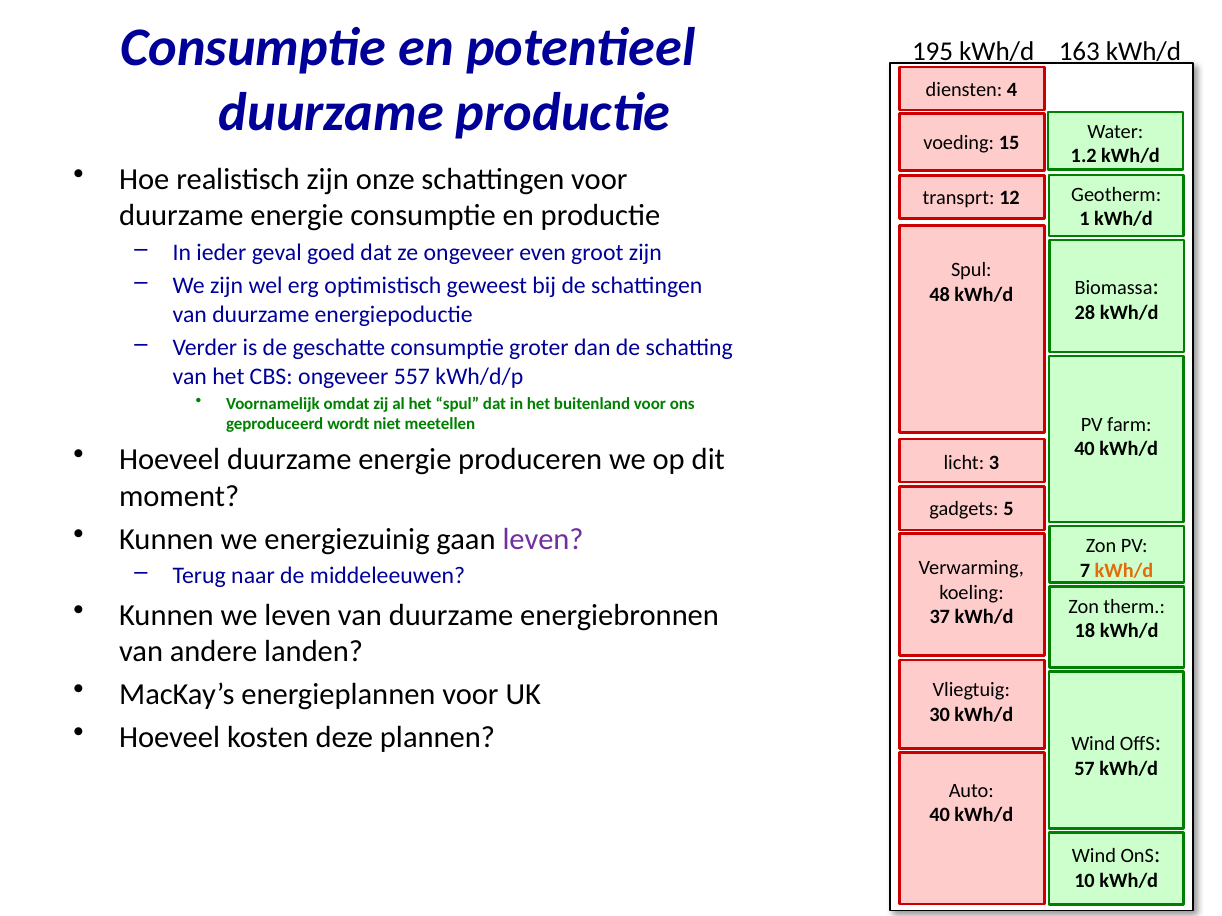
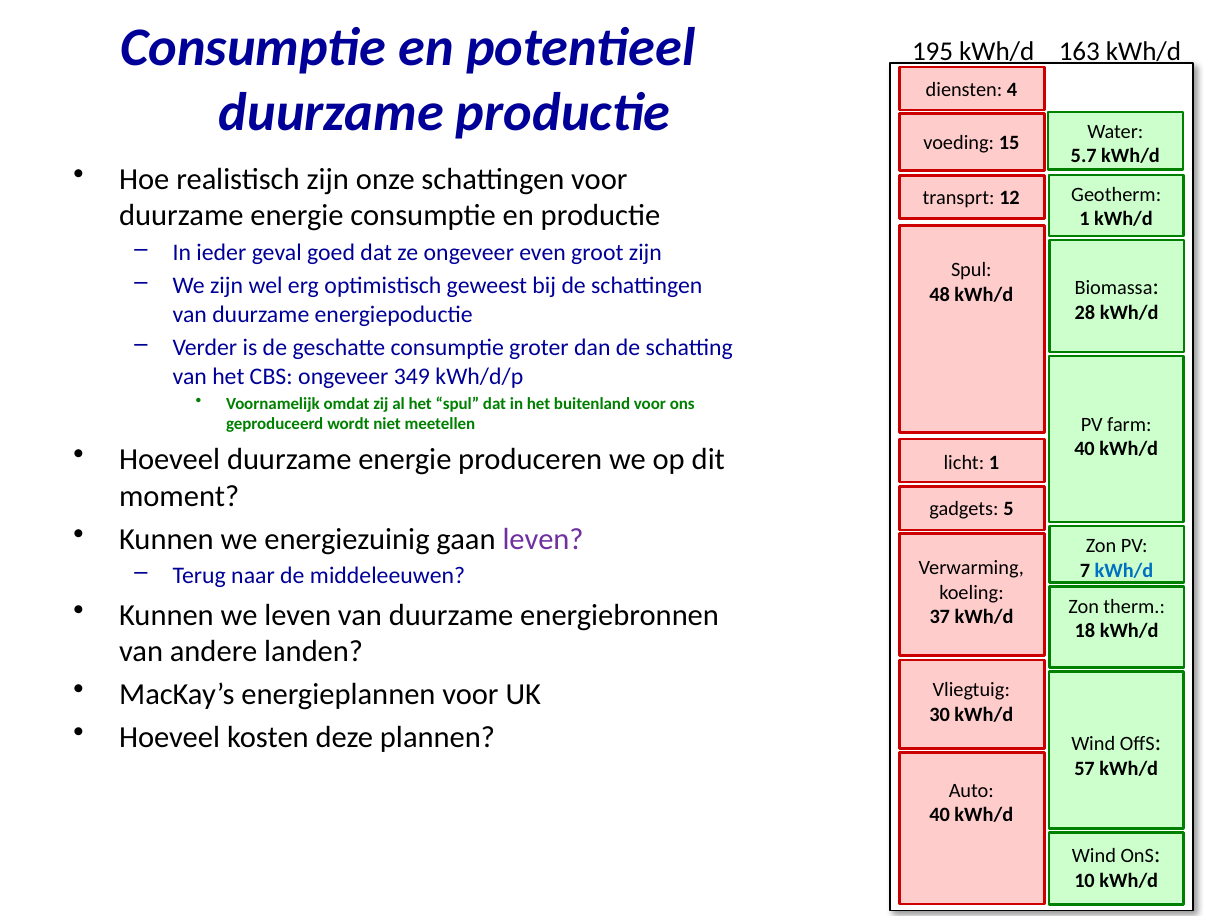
1.2: 1.2 -> 5.7 (1084, 156)
557: 557 -> 349 (412, 377)
licht 3: 3 -> 1 (994, 463)
kWh/d colour: orange -> blue (1124, 571)
